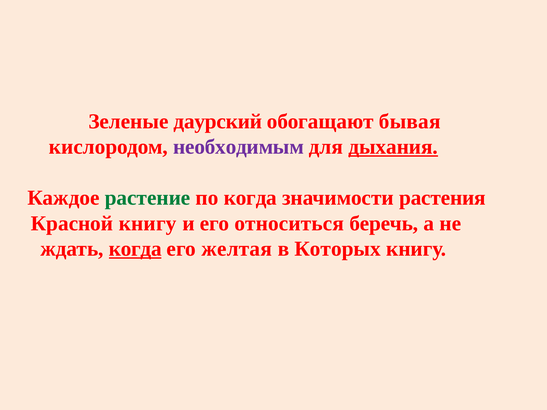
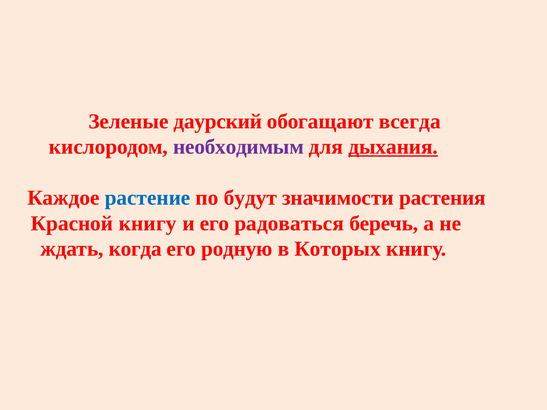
бывая: бывая -> всегда (410, 121)
растение colour: green -> blue (148, 198)
по когда: когда -> будут (250, 198)
относиться: относиться -> радоваться (289, 224)
когда underline: present -> none (135, 249)
желтая: желтая -> родную (237, 249)
